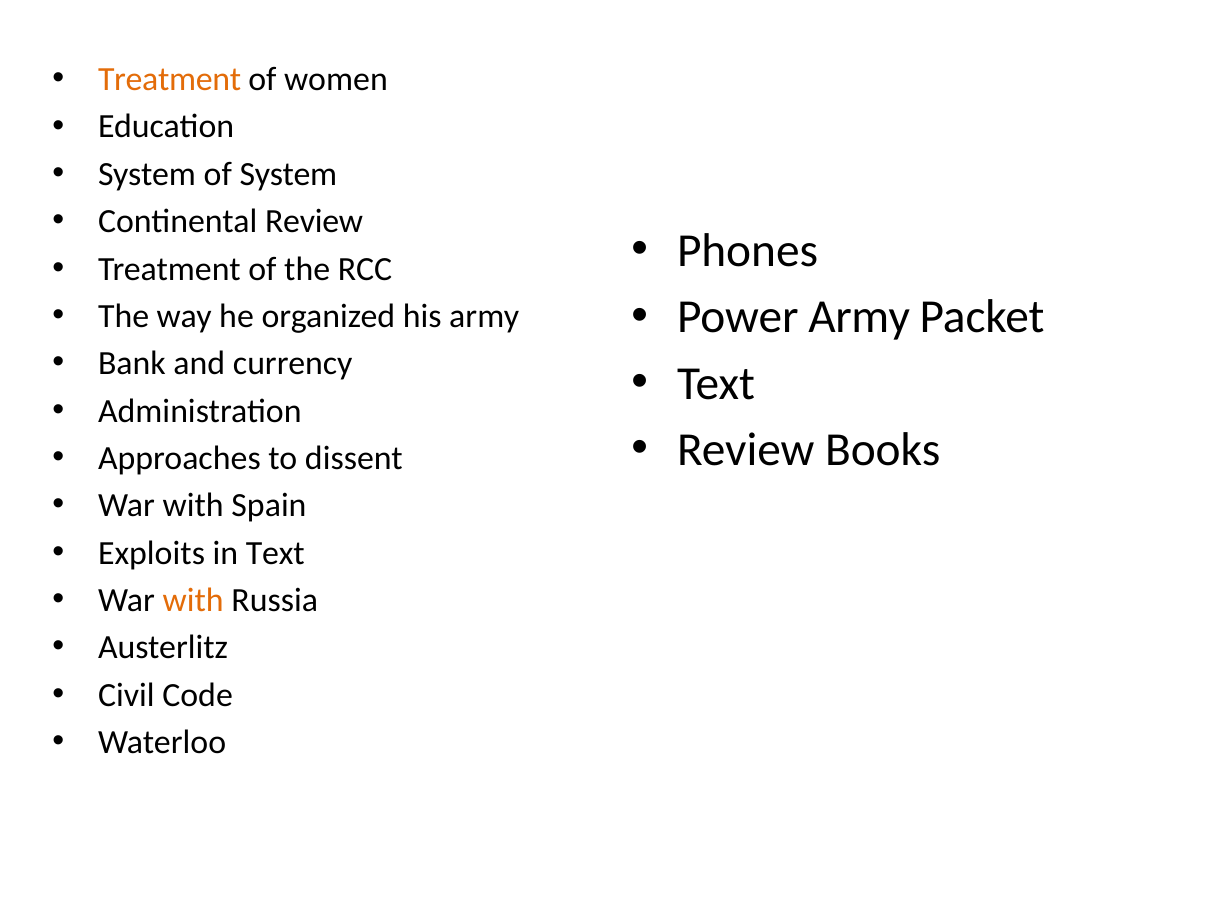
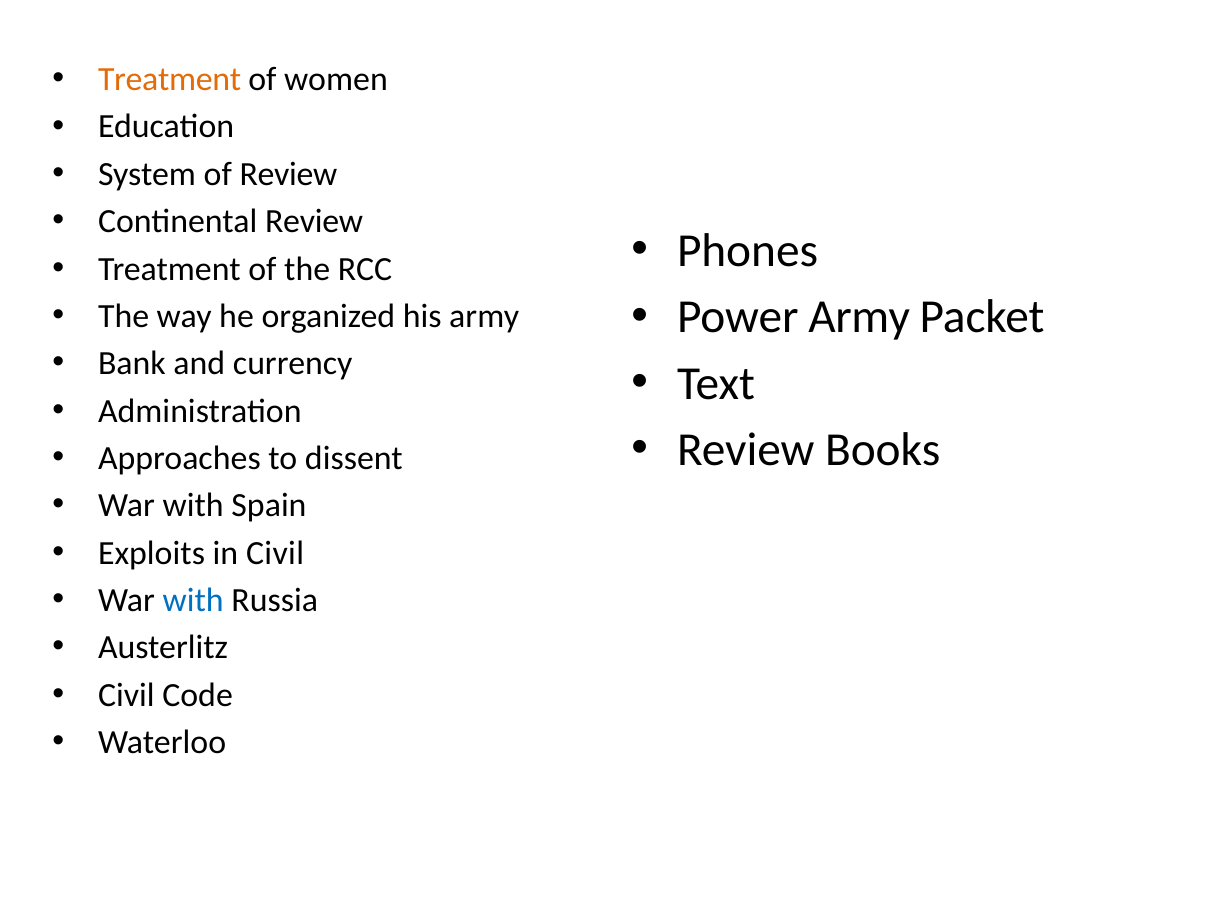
of System: System -> Review (288, 174)
in Text: Text -> Civil (275, 553)
with colour: orange -> blue (193, 601)
